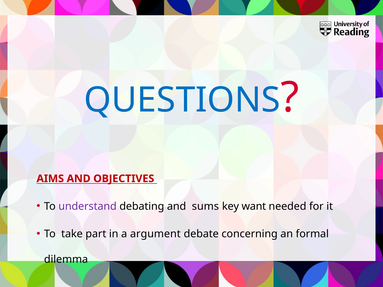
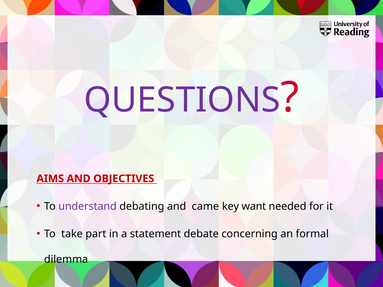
QUESTIONS colour: blue -> purple (182, 100)
sums: sums -> came (205, 206)
argument: argument -> statement (155, 234)
